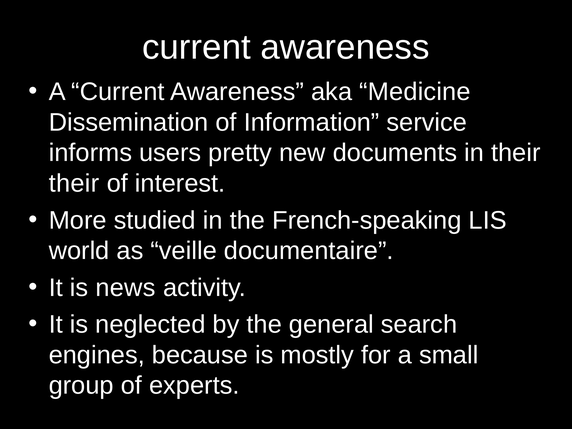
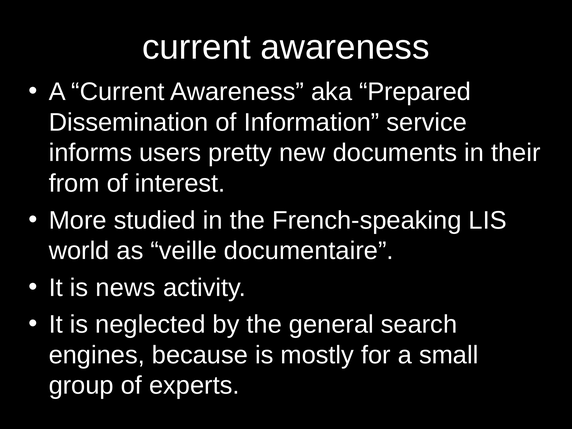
Medicine: Medicine -> Prepared (415, 92)
their: their -> from (74, 183)
